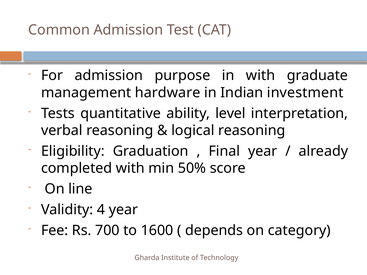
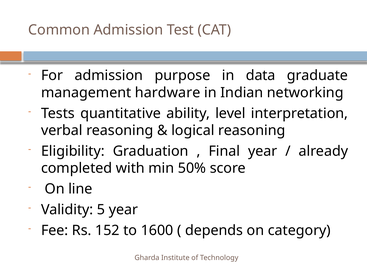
in with: with -> data (261, 76)
investment: investment -> networking (305, 93)
4: 4 -> 5 (101, 210)
700: 700 -> 152 (107, 231)
